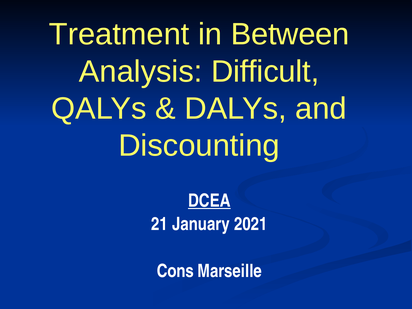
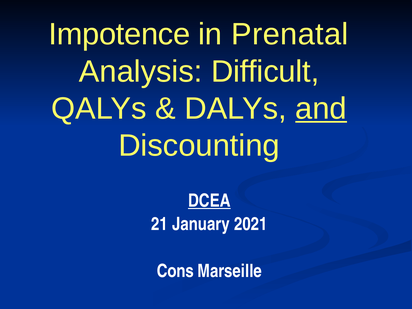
Treatment: Treatment -> Impotence (119, 34)
Between: Between -> Prenatal (290, 34)
and underline: none -> present (321, 109)
